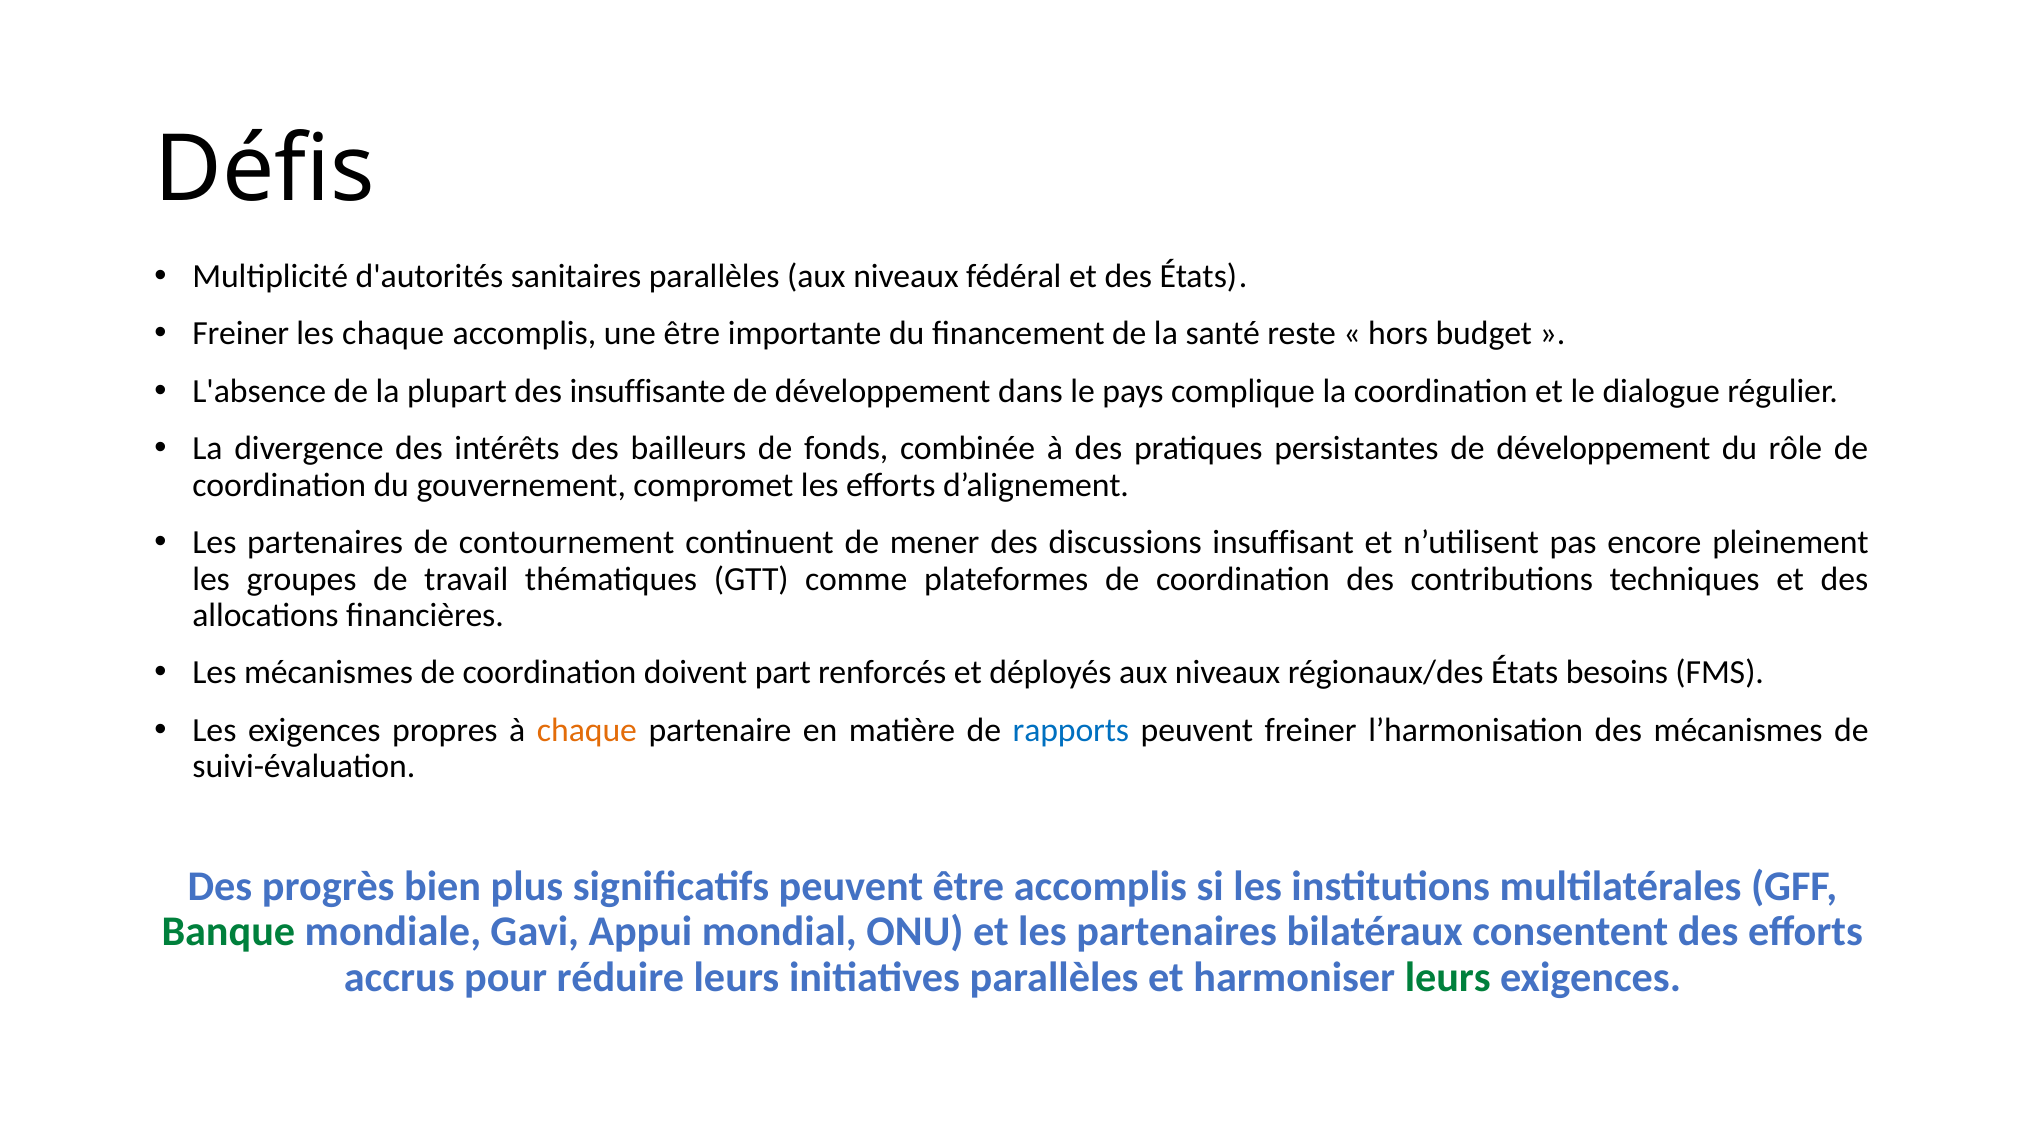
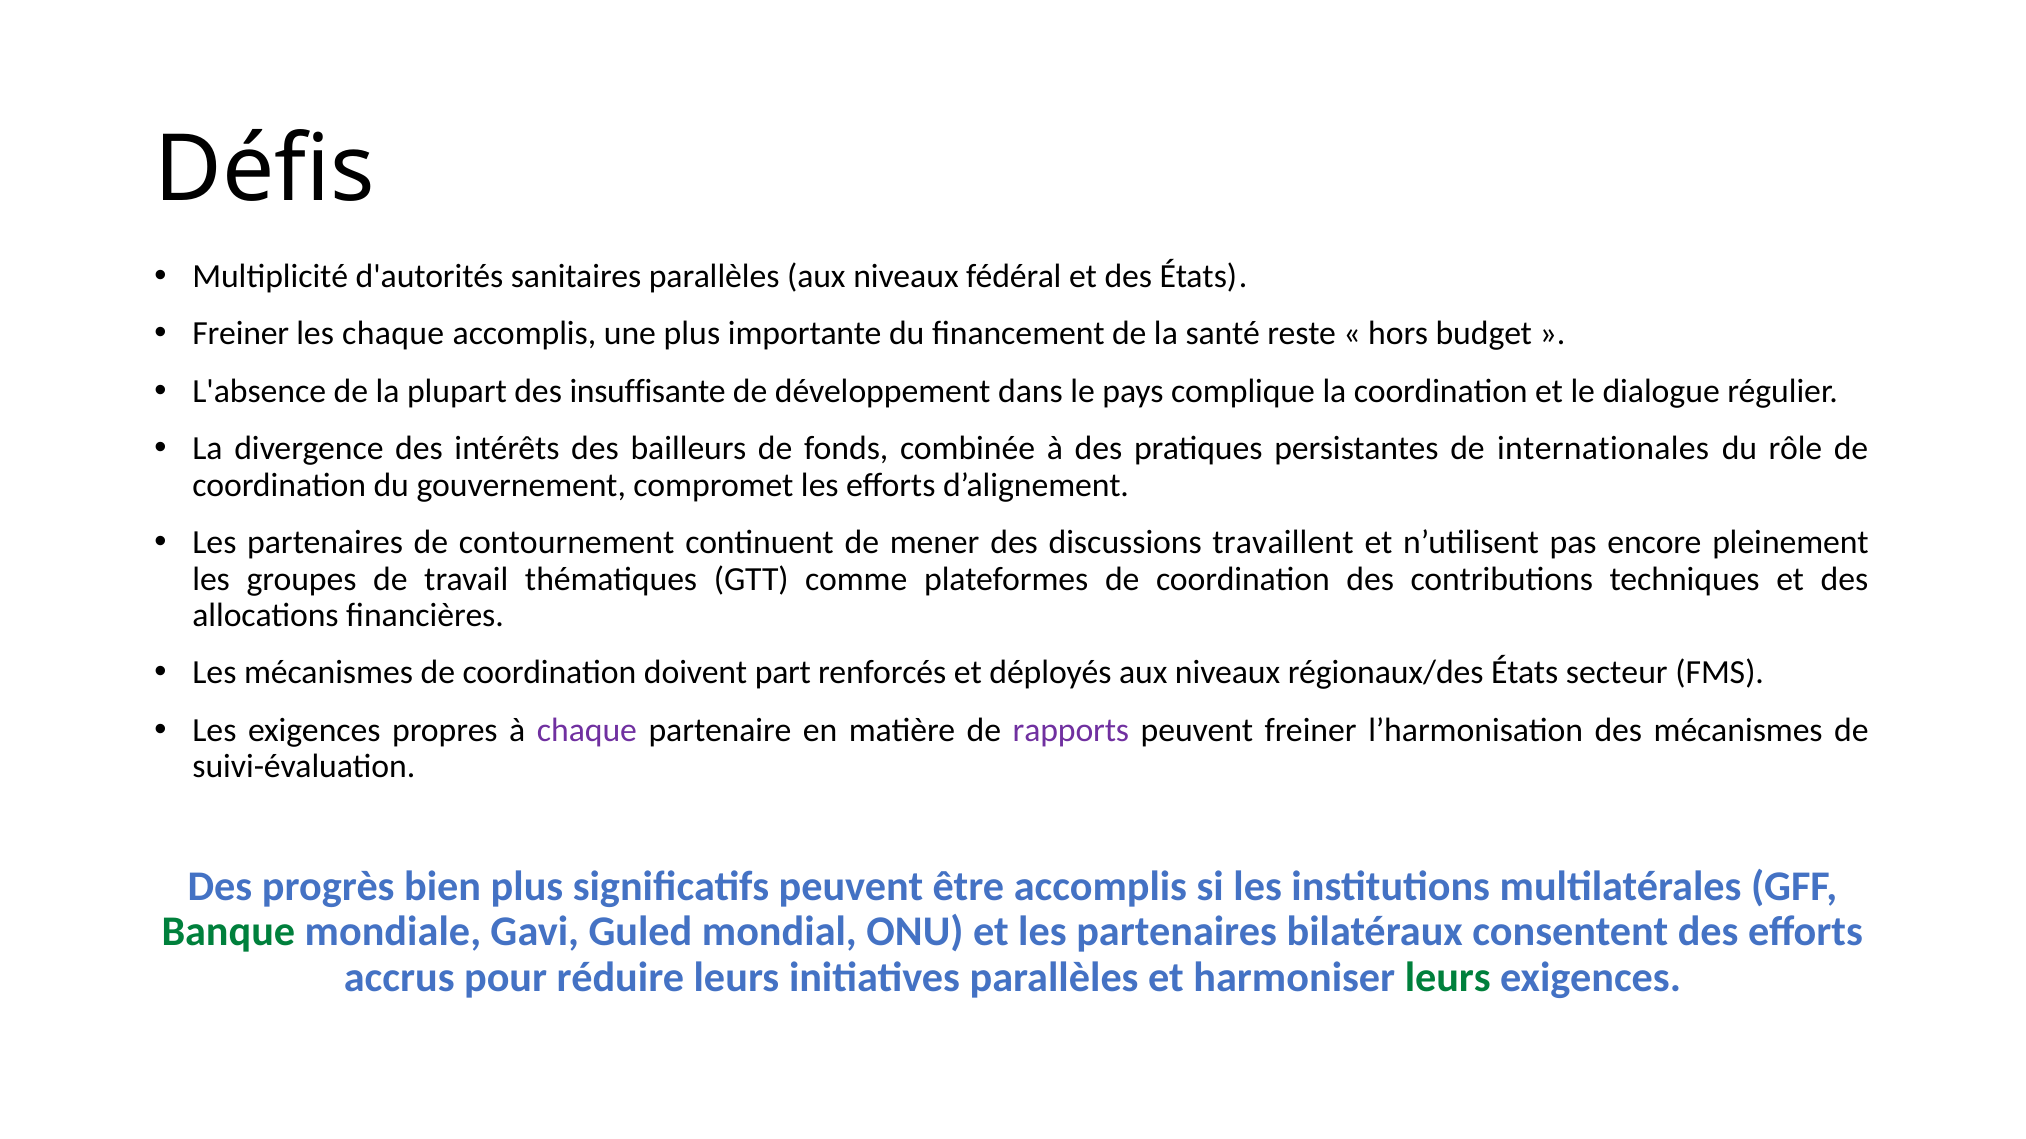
une être: être -> plus (692, 334)
persistantes de développement: développement -> internationales (1603, 449)
insuffisant: insuffisant -> travaillent (1283, 543)
besoins: besoins -> secteur (1617, 673)
chaque colour: orange -> purple (587, 731)
rapports colour: blue -> purple (1071, 731)
Appui: Appui -> Guled (640, 932)
